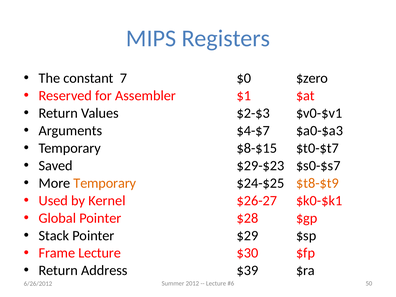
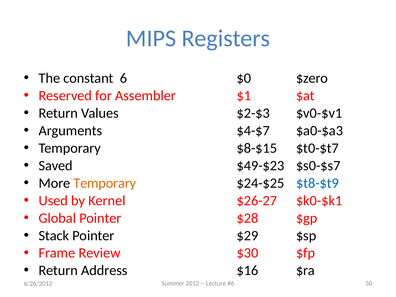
7: 7 -> 6 (124, 78)
$29-$23: $29-$23 -> $49-$23 (261, 166)
$t8-$t9 colour: orange -> blue (317, 183)
Frame Lecture: Lecture -> Review (100, 253)
$39: $39 -> $16 (247, 271)
